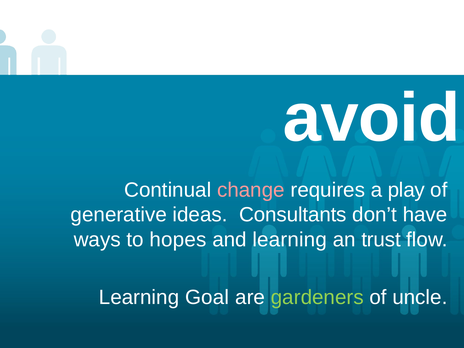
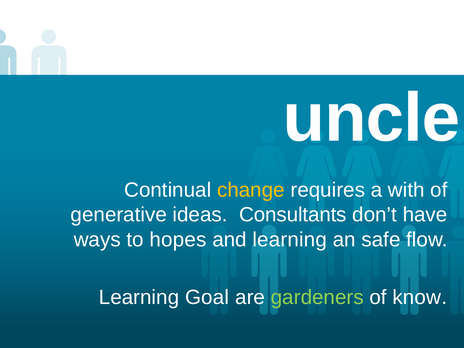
avoid: avoid -> uncle (372, 118)
change colour: pink -> yellow (251, 190)
play: play -> with (406, 190)
trust: trust -> safe (381, 240)
uncle: uncle -> know (420, 297)
